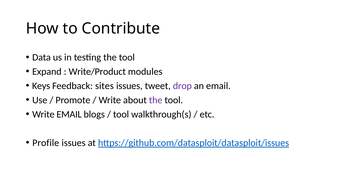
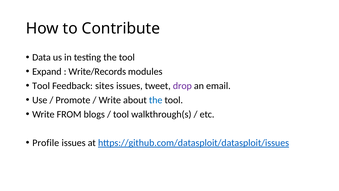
Write/Product: Write/Product -> Write/Records (97, 71)
Keys: Keys -> Tool (41, 86)
the colour: purple -> blue (156, 100)
Write EMAIL: EMAIL -> FROM (69, 114)
